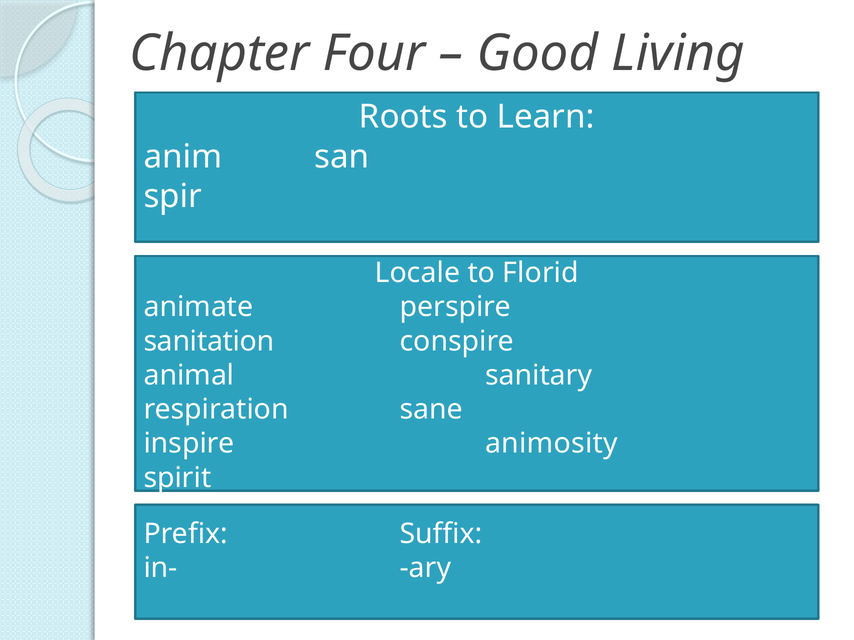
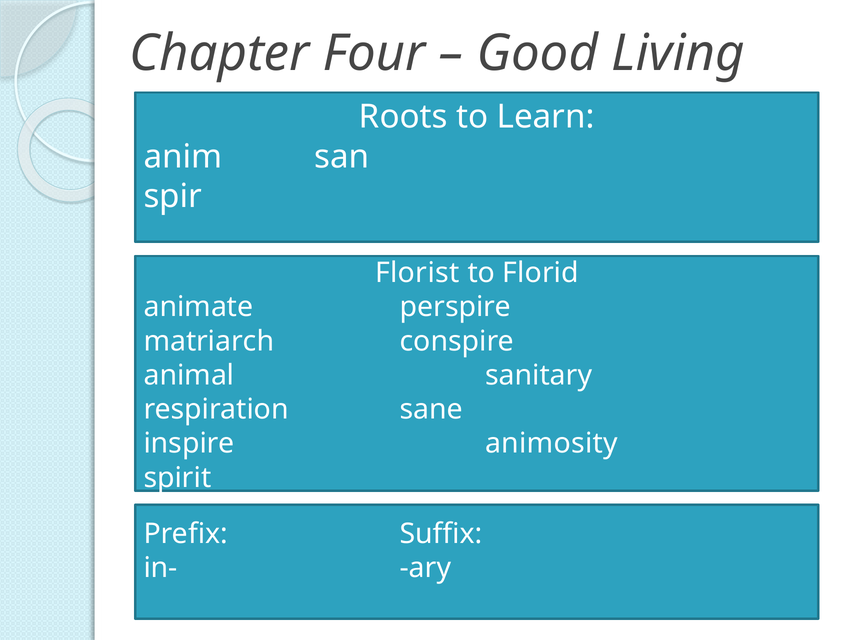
Locale: Locale -> Florist (417, 273)
sanitation: sanitation -> matriarch (209, 341)
